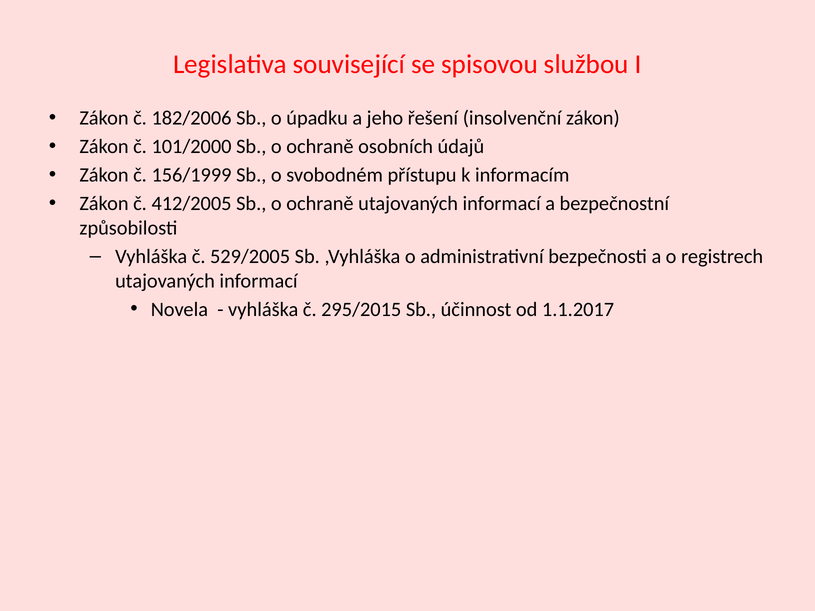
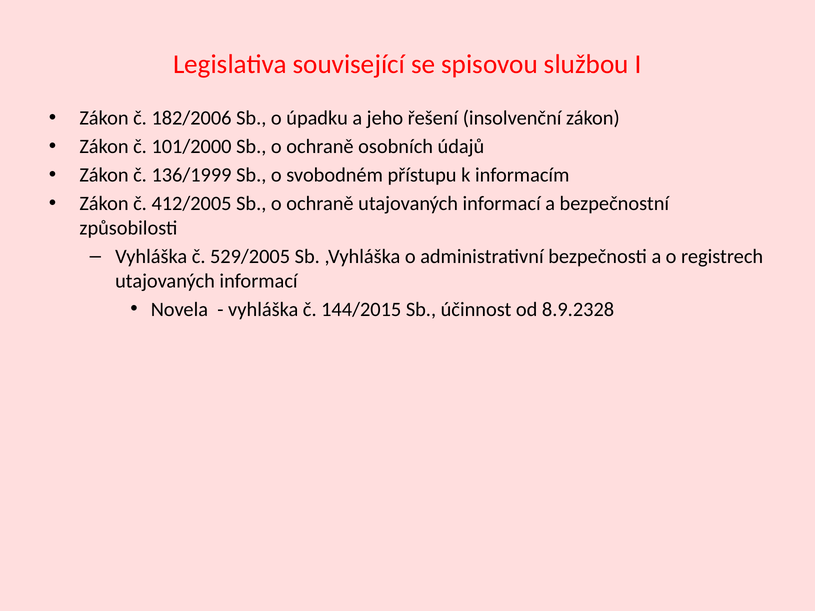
156/1999: 156/1999 -> 136/1999 (192, 175)
295/2015: 295/2015 -> 144/2015 (361, 309)
1.1.2017: 1.1.2017 -> 8.9.2328 (578, 309)
